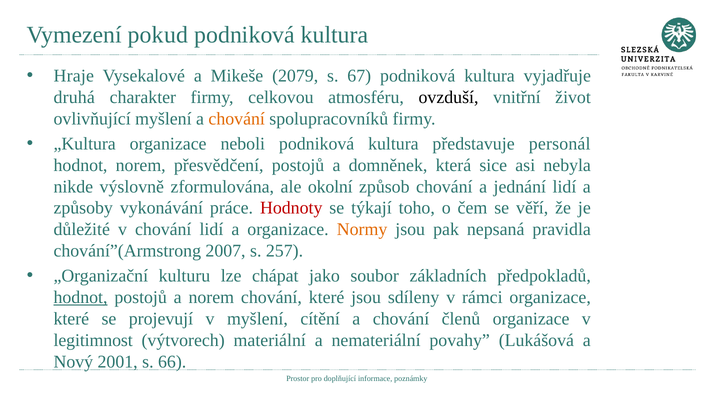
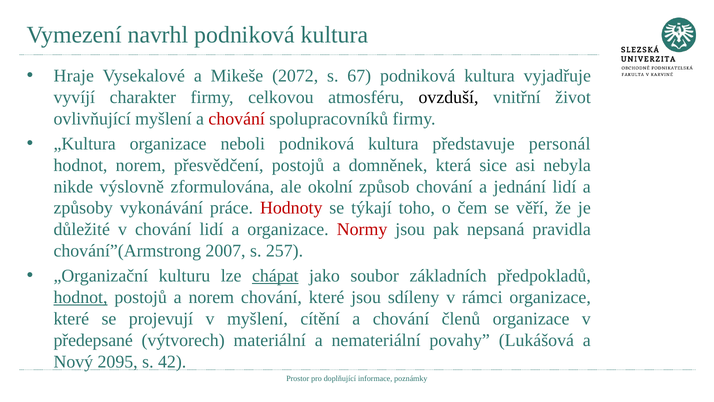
pokud: pokud -> navrhl (158, 35)
2079: 2079 -> 2072 (295, 76)
druhá: druhá -> vyvíjí (74, 97)
chování colour: orange -> red (237, 119)
Normy colour: orange -> red (362, 229)
chápat underline: none -> present (275, 276)
legitimnost: legitimnost -> předepsané (93, 340)
2001: 2001 -> 2095 (118, 361)
66: 66 -> 42 (172, 361)
